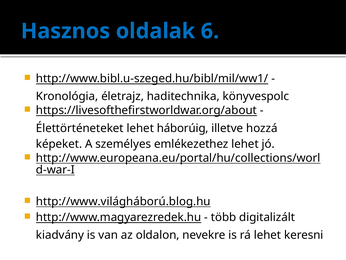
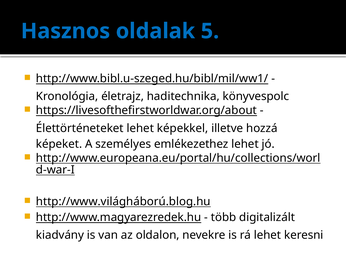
6: 6 -> 5 (210, 31)
háborúig: háborúig -> képekkel (183, 128)
